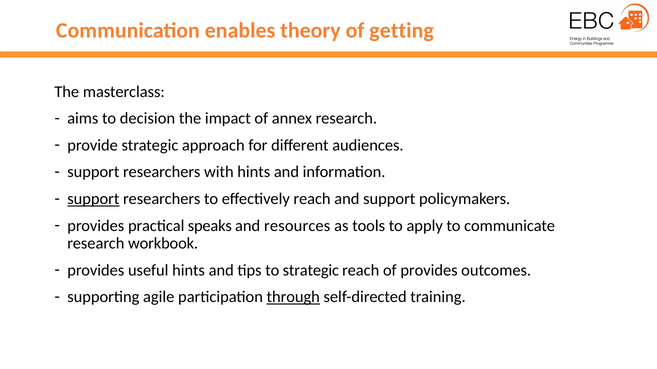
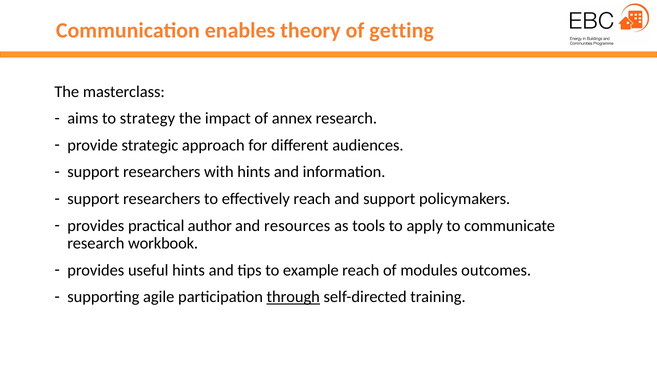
decision: decision -> strategy (147, 119)
support underline: present -> none (93, 199)
speaks: speaks -> author (210, 226)
to strategic: strategic -> example (311, 271)
of provides: provides -> modules (429, 271)
